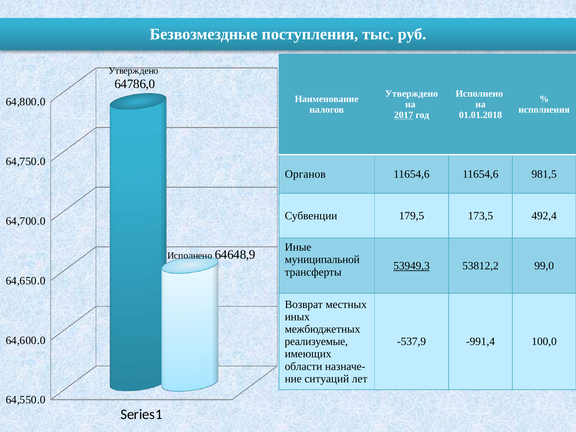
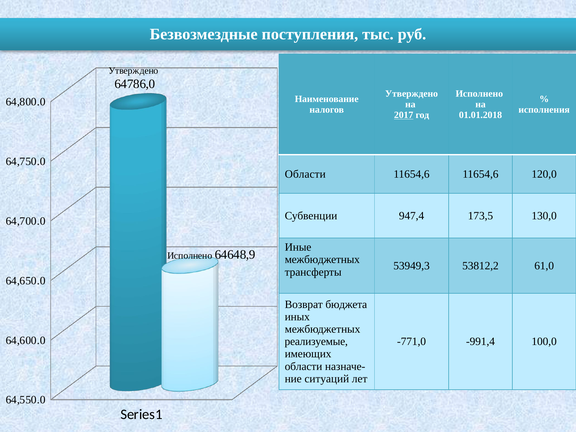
Органов: Органов -> Области (305, 174)
981,5: 981,5 -> 120,0 (544, 174)
179,5: 179,5 -> 947,4 (412, 216)
492,4: 492,4 -> 130,0 (544, 216)
муниципальной: муниципальной -> межбюджетных (322, 260)
53949,3 underline: present -> none (412, 266)
99,0: 99,0 -> 61,0 (544, 266)
местных: местных -> бюджета (346, 304)
-537,9: -537,9 -> -771,0 (412, 342)
